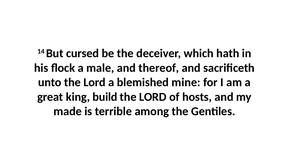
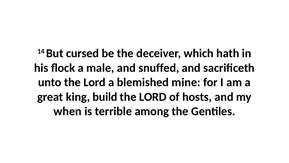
thereof: thereof -> snuffed (159, 68)
made: made -> when (68, 111)
